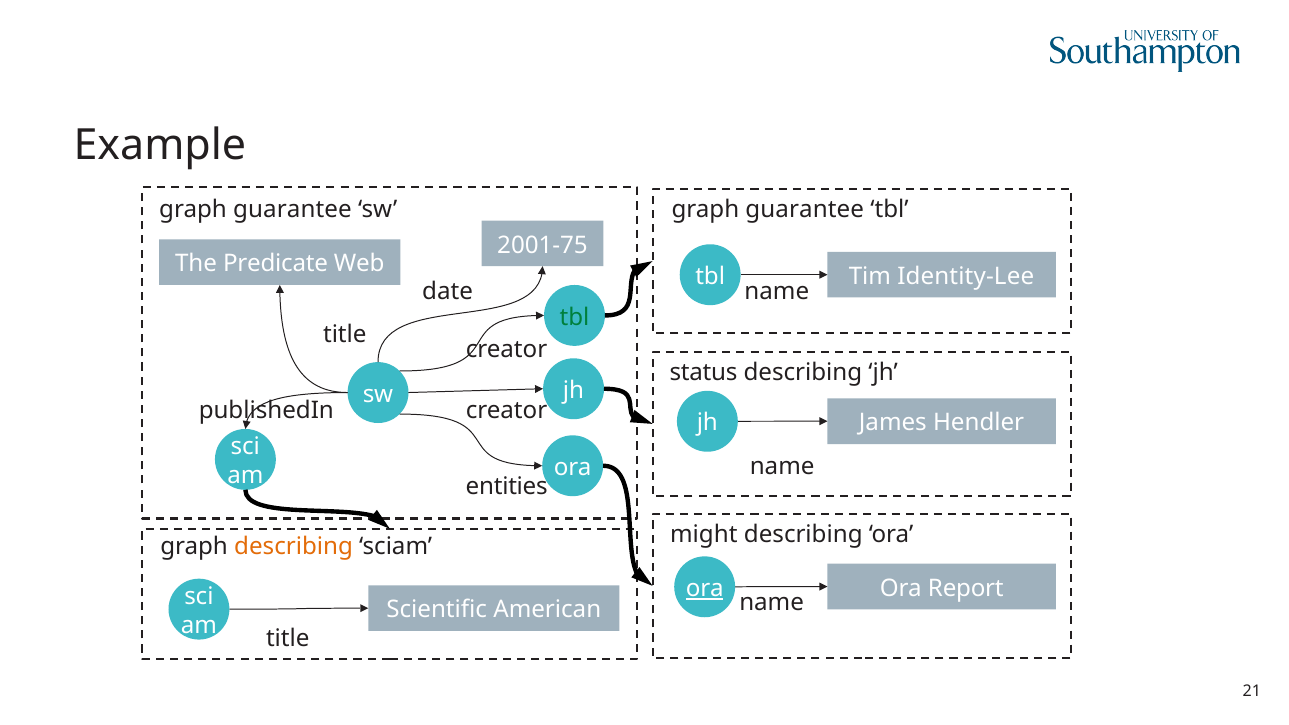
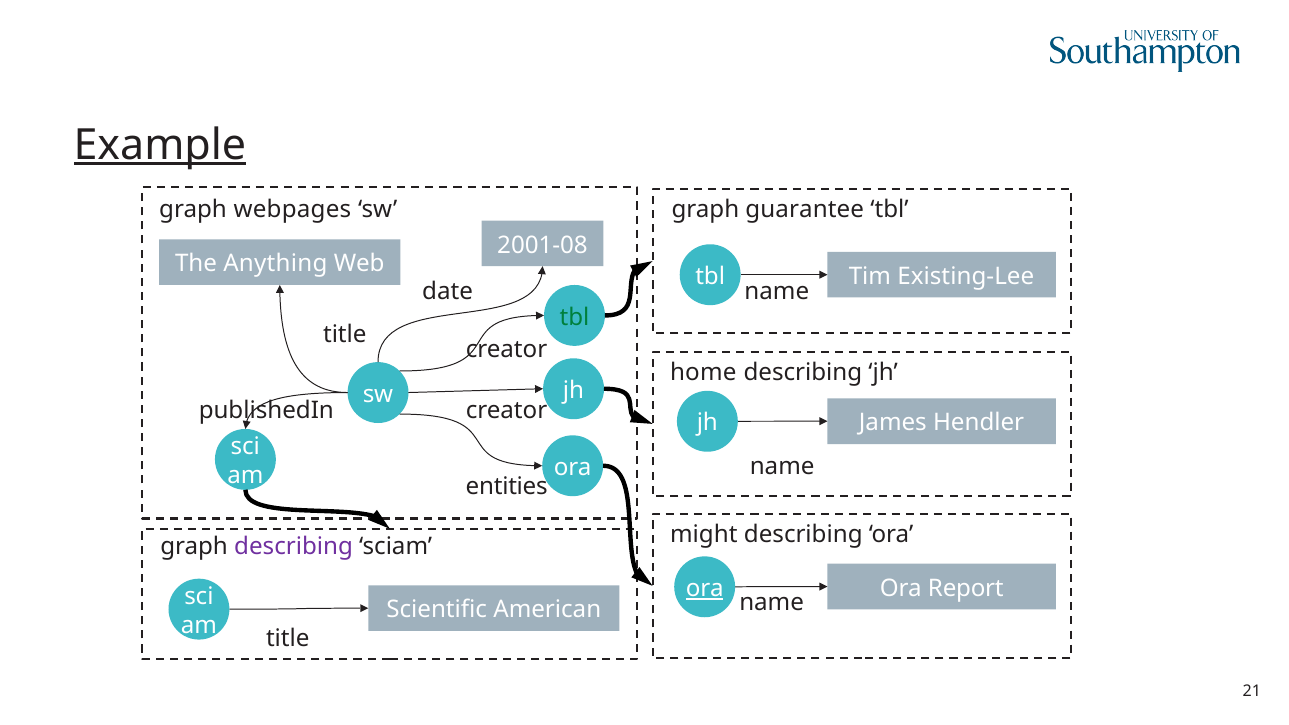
Example underline: none -> present (160, 145)
guarantee: guarantee -> webpages (292, 210)
2001-75: 2001-75 -> 2001-08 (543, 245)
Predicate: Predicate -> Anything (275, 264)
Identity-Lee: Identity-Lee -> Existing-Lee (966, 276)
status: status -> home (703, 372)
describing colour: orange -> purple (294, 547)
